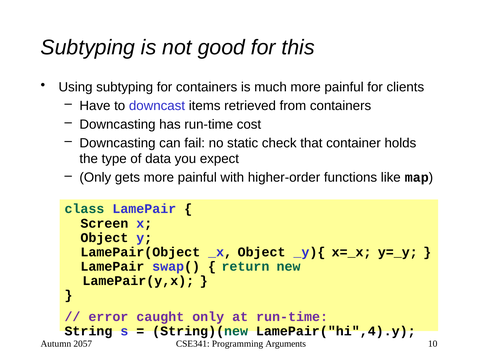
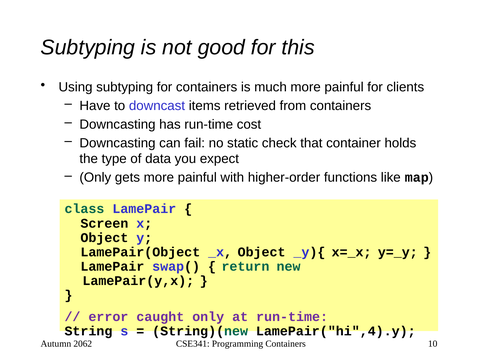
2057: 2057 -> 2062 (83, 343)
Programming Arguments: Arguments -> Containers (286, 343)
